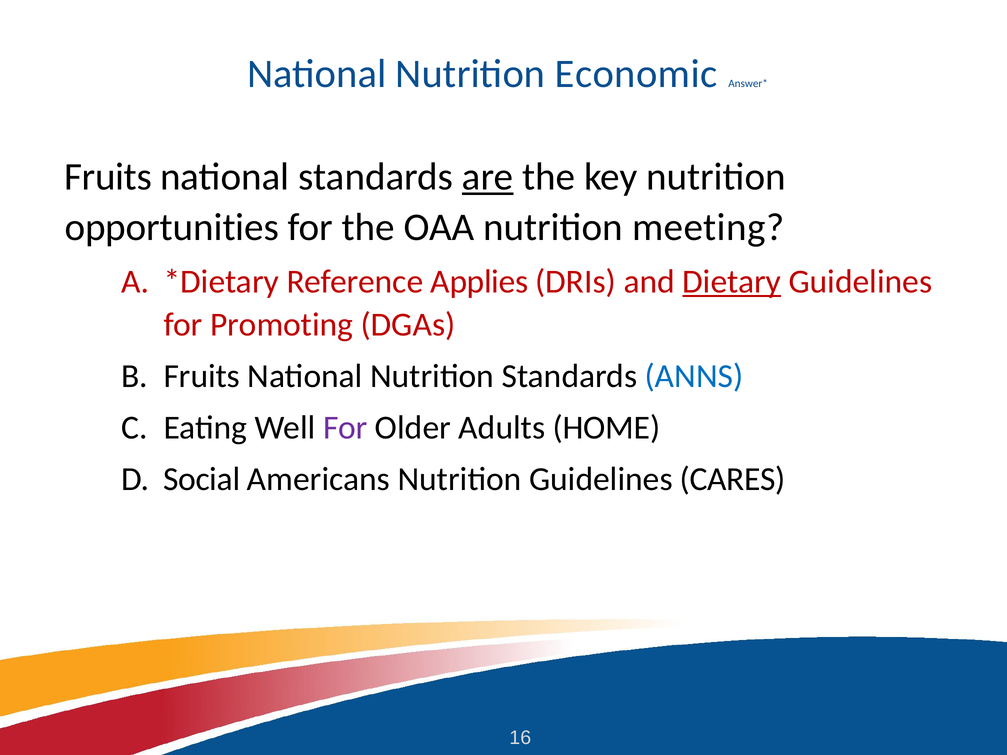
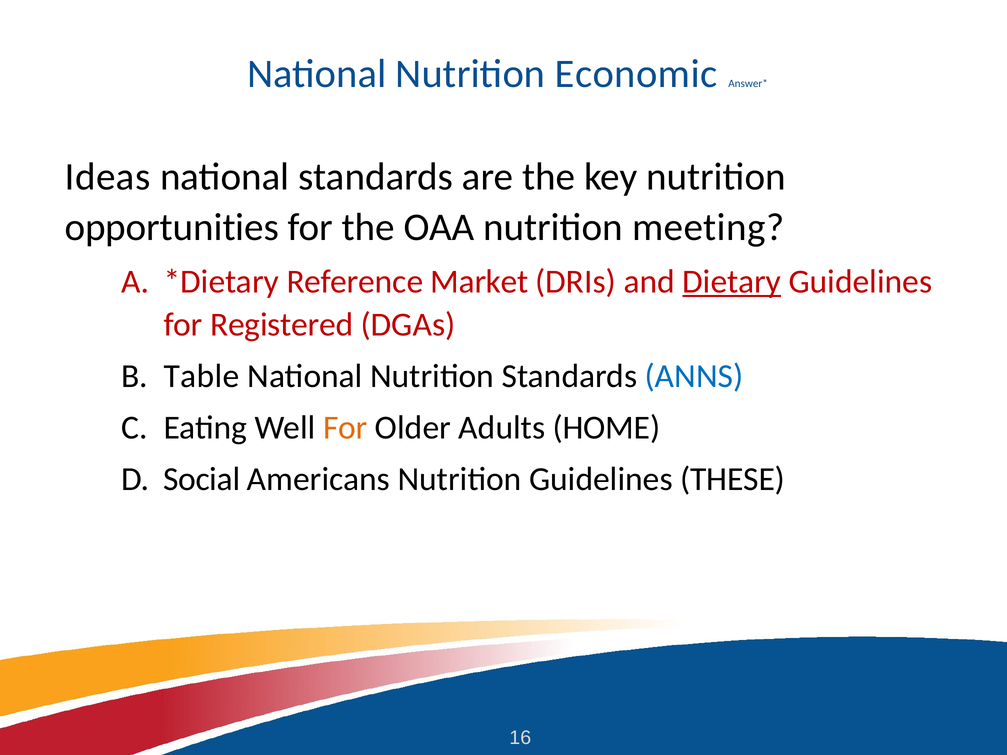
Fruits: Fruits -> Ideas (108, 177)
are underline: present -> none (488, 177)
Applies: Applies -> Market (479, 282)
Promoting: Promoting -> Registered (282, 325)
Fruits: Fruits -> Table (202, 376)
For colour: purple -> orange (345, 428)
CARES: CARES -> THESE (733, 479)
